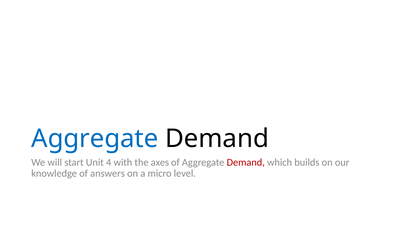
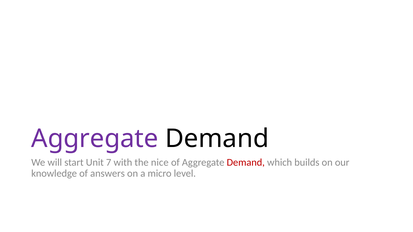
Aggregate colour: blue -> purple (95, 139)
4: 4 -> 7 (109, 163)
axes: axes -> nice (160, 163)
